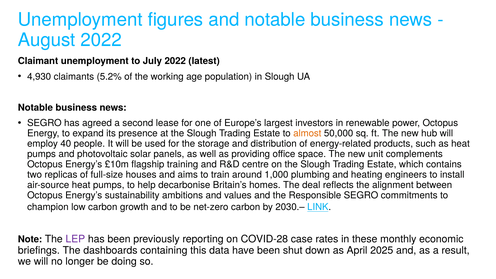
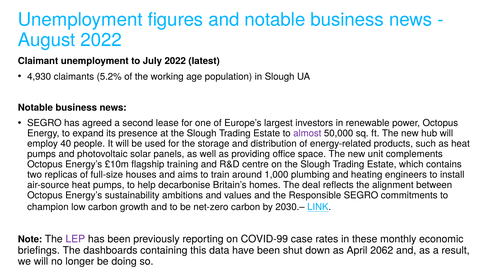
almost colour: orange -> purple (307, 133)
COVID-28: COVID-28 -> COVID-99 (264, 239)
2025: 2025 -> 2062 (382, 250)
